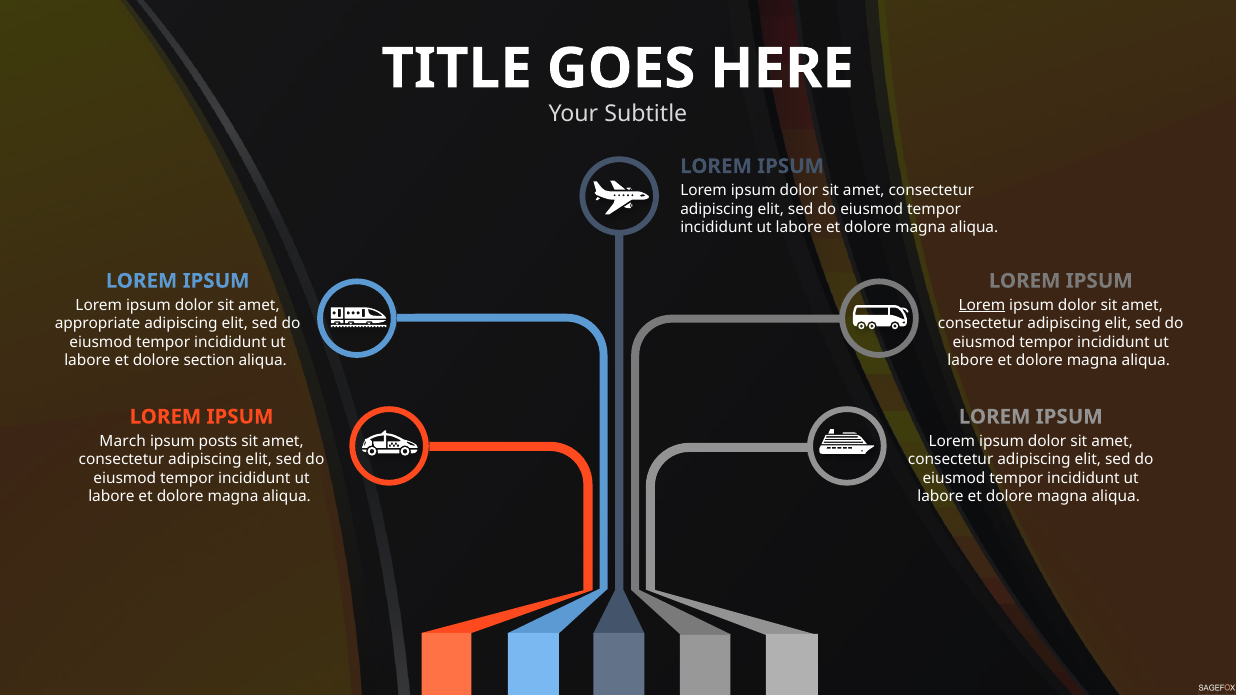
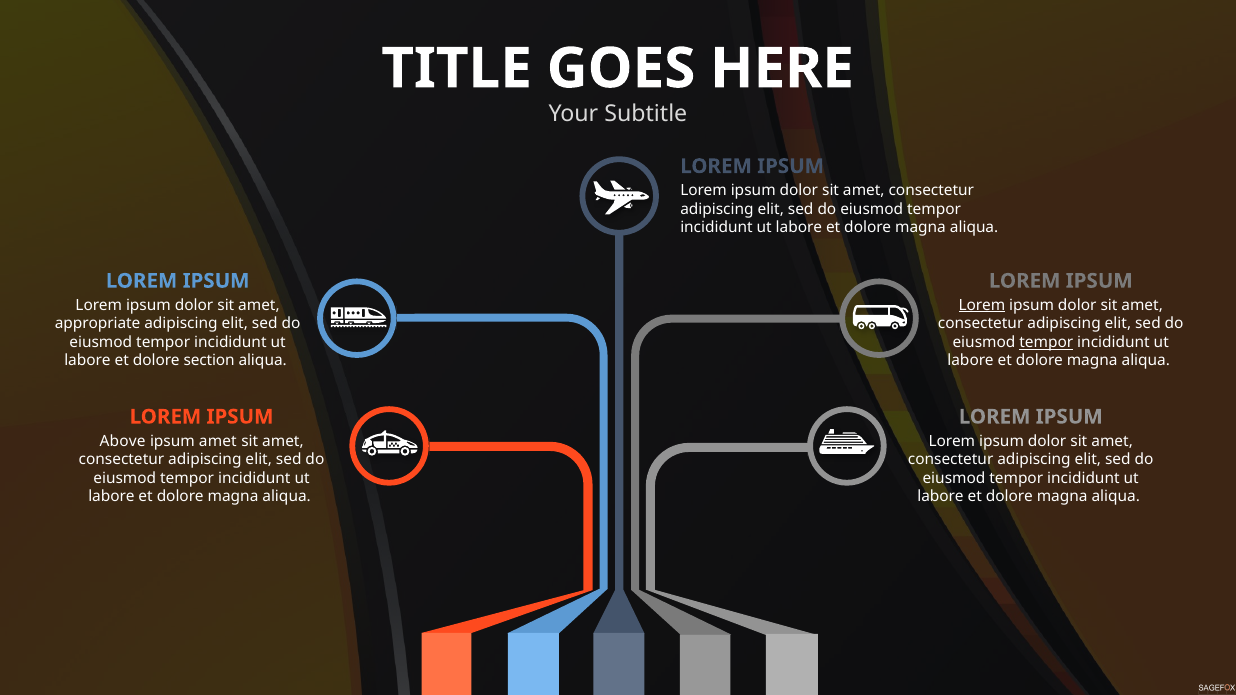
tempor underline: none -> present (1046, 342)
March: March -> Above (123, 441)
ipsum posts: posts -> amet (218, 441)
